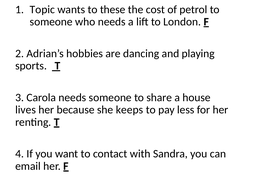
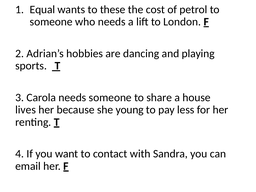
Topic: Topic -> Equal (42, 9)
keeps: keeps -> young (130, 110)
